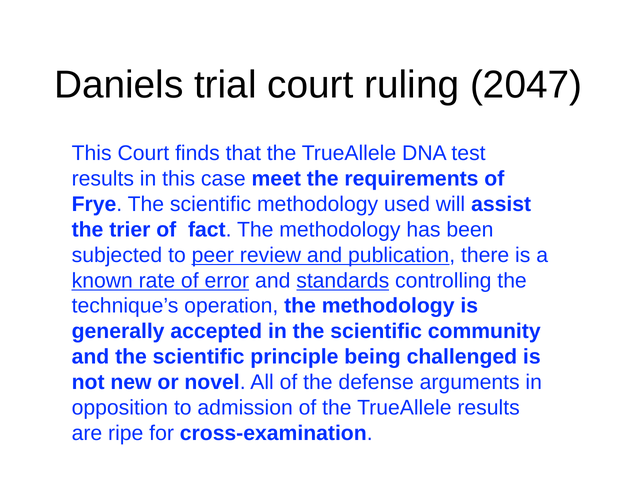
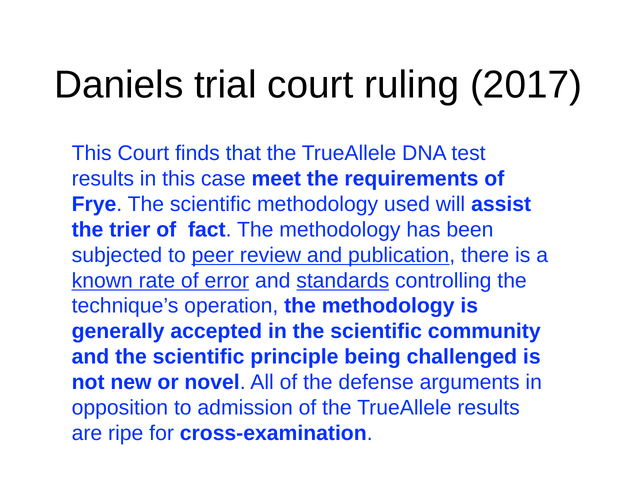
2047: 2047 -> 2017 (526, 85)
